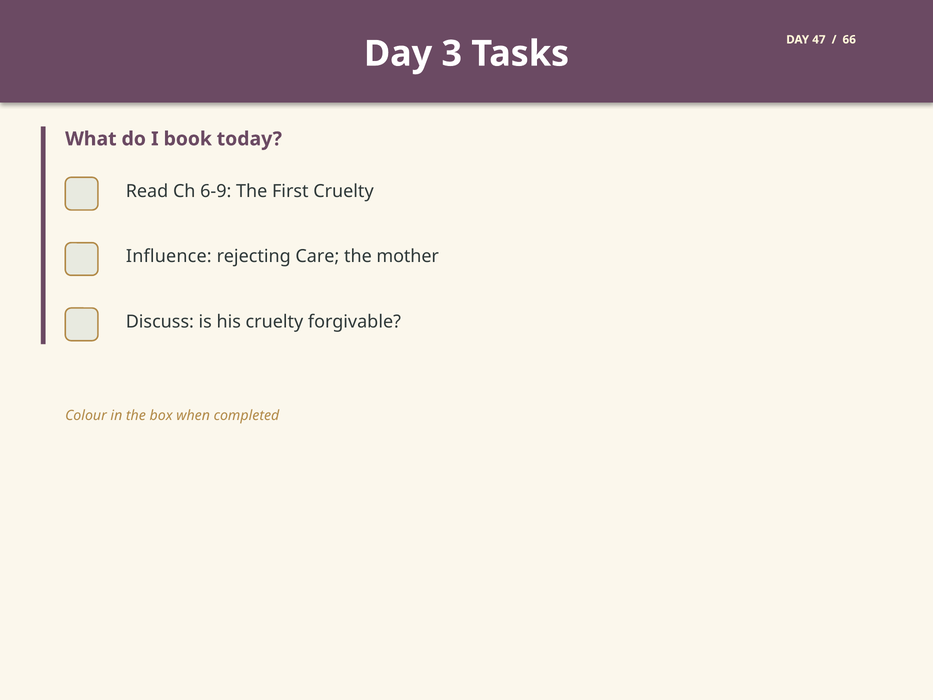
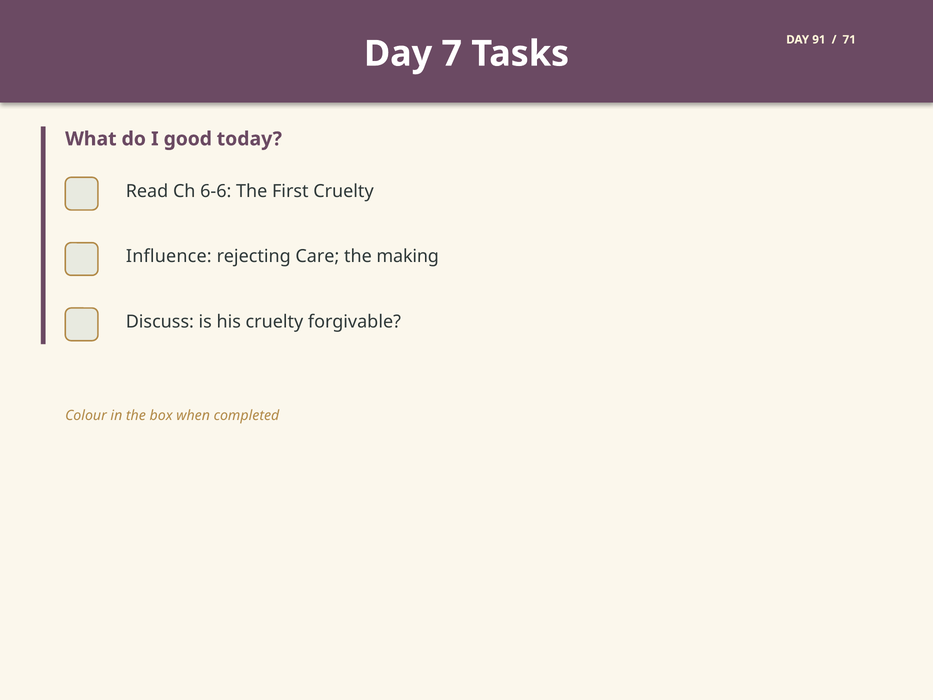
47: 47 -> 91 (819, 40)
66: 66 -> 71 (849, 40)
3: 3 -> 7 (452, 54)
book: book -> good (188, 139)
6-9: 6-9 -> 6-6 (216, 191)
mother: mother -> making (408, 256)
